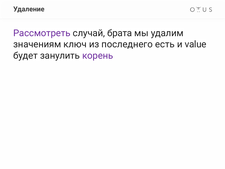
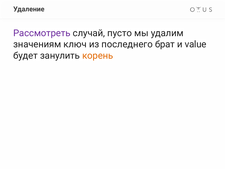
брата: брата -> пусто (120, 33)
есть: есть -> брат (165, 44)
корень colour: purple -> orange (98, 56)
